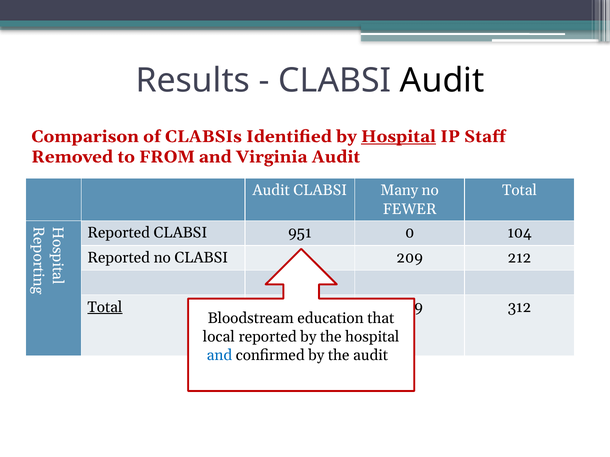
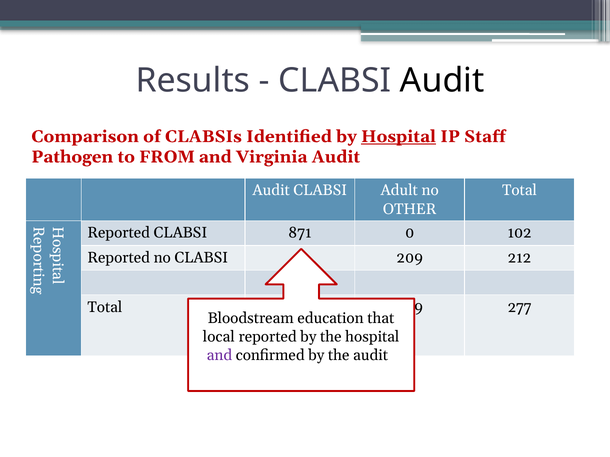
Removed: Removed -> Pathogen (72, 157)
Many: Many -> Adult (399, 190)
FEWER: FEWER -> OTHER (410, 210)
951: 951 -> 871 (300, 233)
104: 104 -> 102 (520, 233)
Total underline: present -> none (105, 307)
312: 312 -> 277 (520, 307)
and colour: blue -> purple (219, 355)
